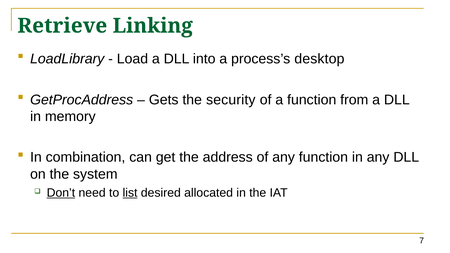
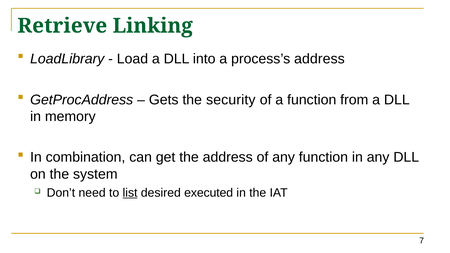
process’s desktop: desktop -> address (319, 59)
Don’t underline: present -> none (61, 193)
allocated: allocated -> executed (209, 193)
